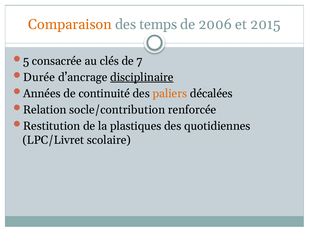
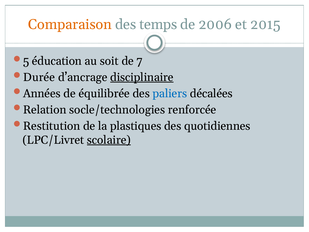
consacrée: consacrée -> éducation (57, 61)
clés: clés -> soit (109, 61)
continuité: continuité -> équilibrée (104, 93)
paliers colour: orange -> blue (170, 93)
socle/contribution: socle/contribution -> socle/technologies (117, 110)
scolaire underline: none -> present (109, 140)
